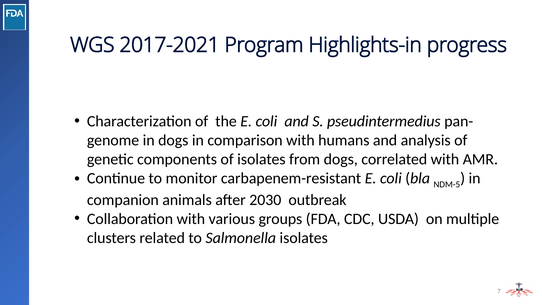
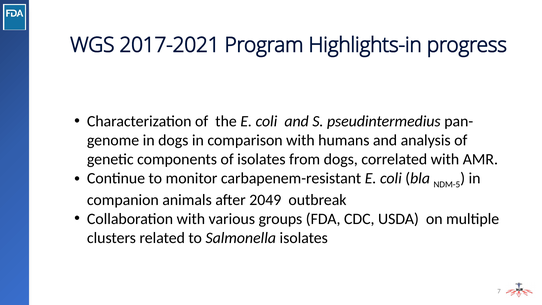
2030: 2030 -> 2049 (265, 200)
